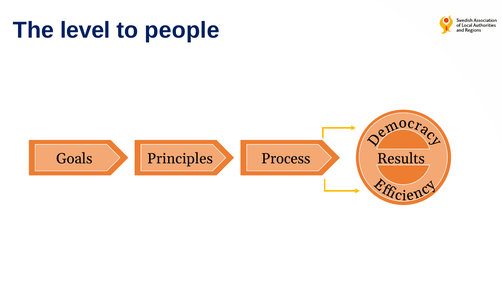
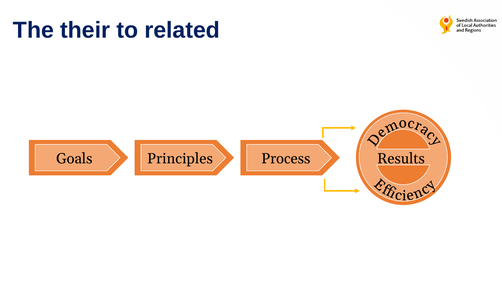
level: level -> their (85, 30)
people: people -> related (182, 30)
